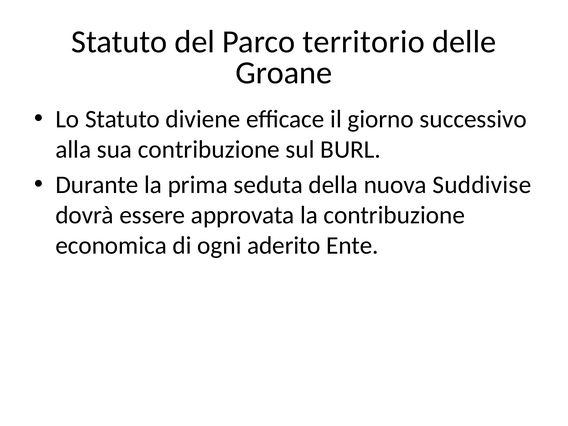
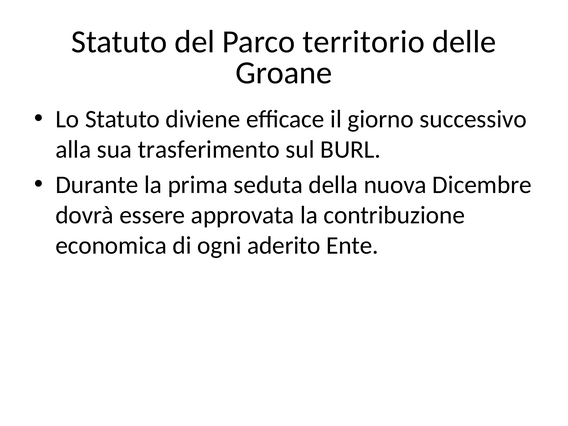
sua contribuzione: contribuzione -> trasferimento (209, 150)
Suddivise: Suddivise -> Dicembre (482, 185)
